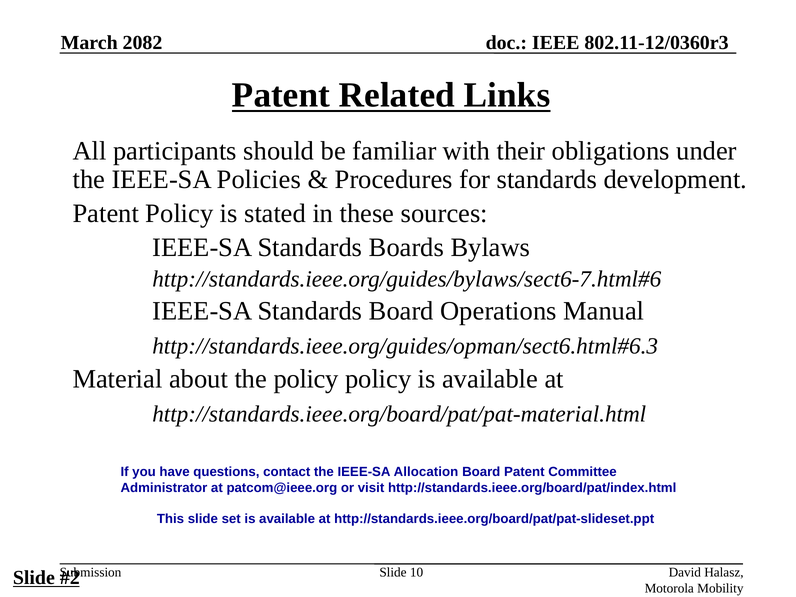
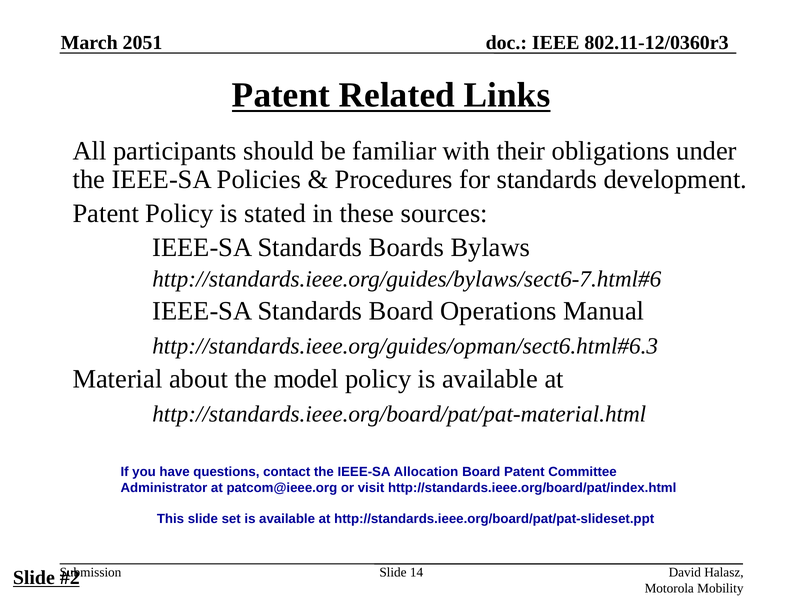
2082: 2082 -> 2051 (142, 42)
the policy: policy -> model (306, 379)
10: 10 -> 14 (417, 573)
